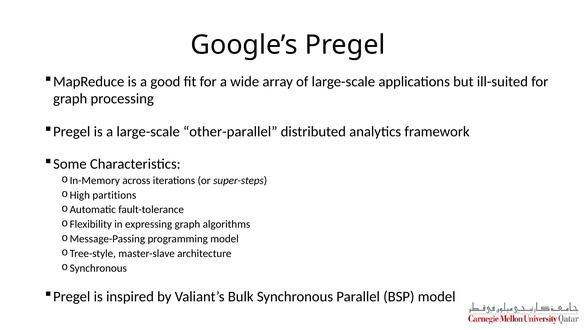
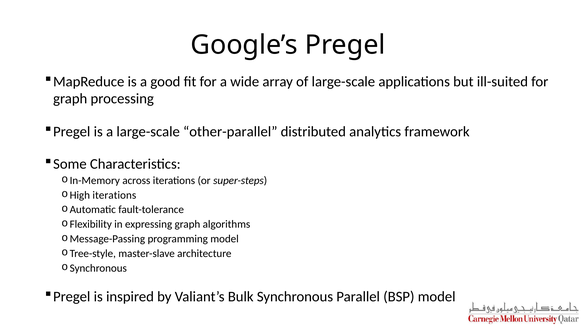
partitions: partitions -> iterations (114, 195)
